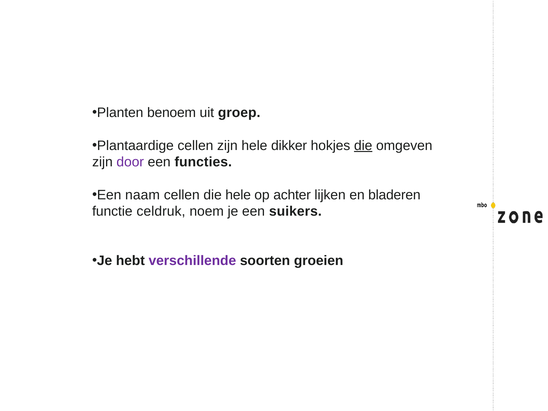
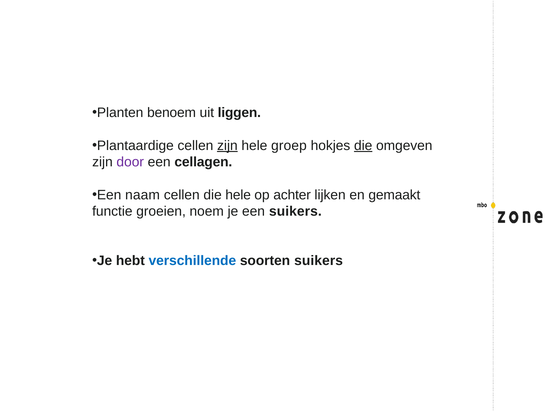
groep: groep -> liggen (239, 113)
zijn underline: none -> present (227, 146)
dikker: dikker -> groep (289, 146)
functies: functies -> cellagen (203, 162)
bladeren: bladeren -> gemaakt (394, 195)
celdruk: celdruk -> groeien (161, 211)
verschillende colour: purple -> blue (192, 261)
soorten groeien: groeien -> suikers (319, 261)
